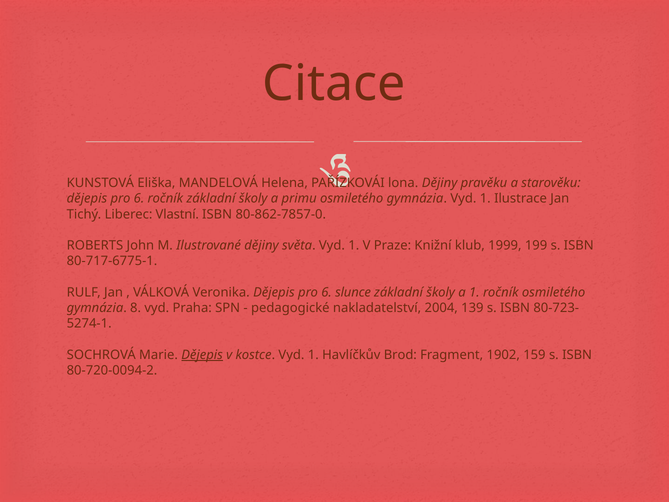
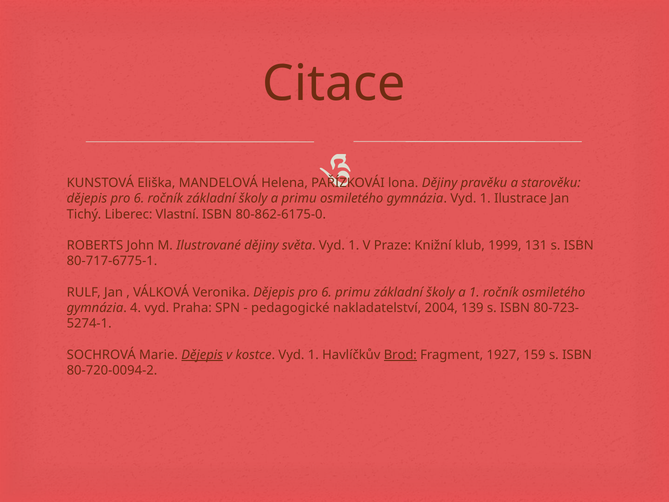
80-862-7857-0: 80-862-7857-0 -> 80-862-6175-0 (281, 214)
199: 199 -> 131 (536, 245)
6 slunce: slunce -> primu (353, 292)
8: 8 -> 4 (136, 308)
Brod underline: none -> present (400, 355)
1902: 1902 -> 1927 (503, 355)
